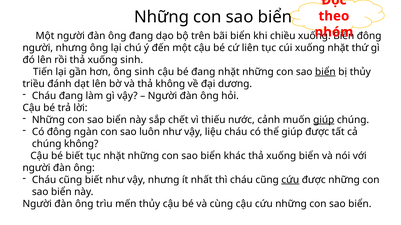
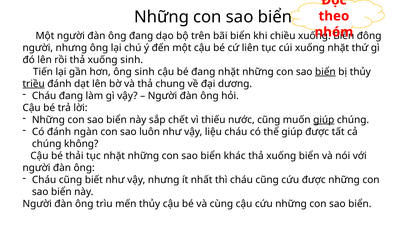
triều underline: none -> present (34, 84)
thả không: không -> chung (170, 84)
nước cảnh: cảnh -> cũng (269, 120)
Có đông: đông -> đánh (59, 132)
bé biết: biết -> thải (75, 156)
cứu underline: present -> none (290, 180)
